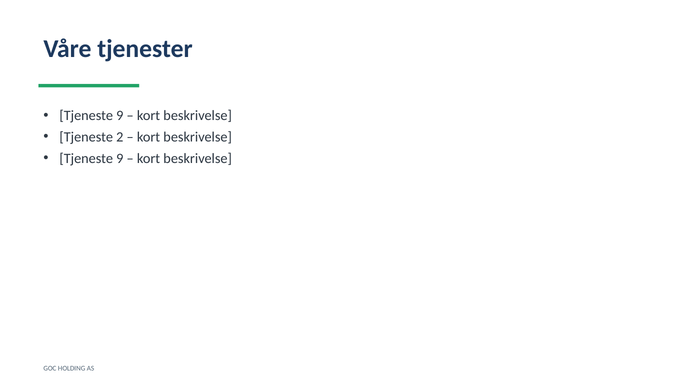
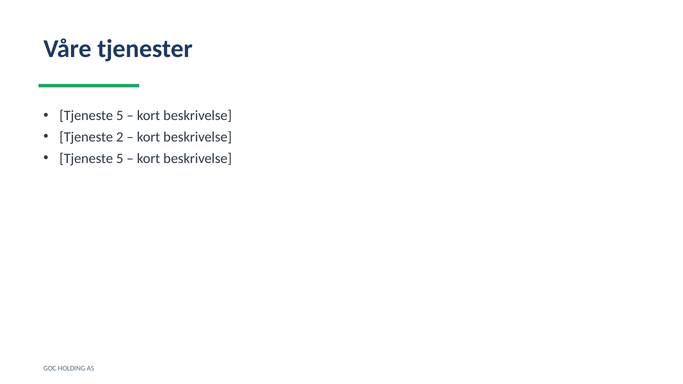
9: 9 -> 5 (120, 116)
9: 9 -> 5 (120, 158)
